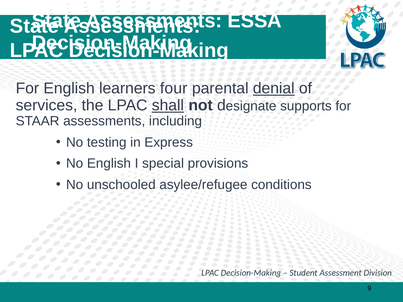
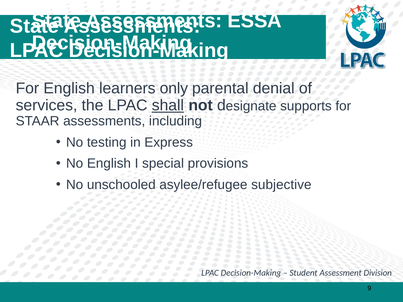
four: four -> only (174, 89)
denial underline: present -> none (274, 89)
conditions: conditions -> subjective (281, 185)
